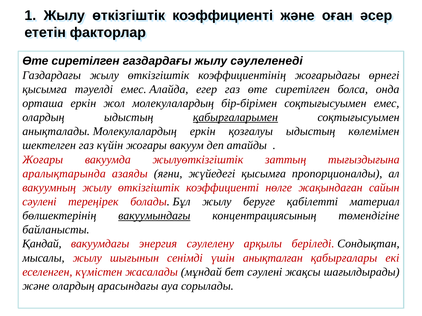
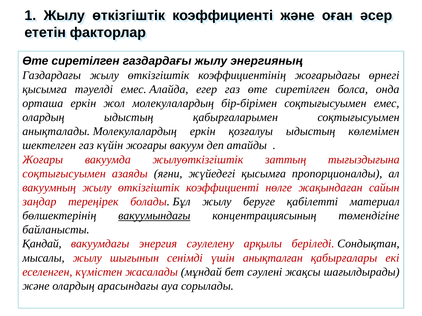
сәулеленеді: сәулеленеді -> энергияның (267, 61)
қабырғаларымен underline: present -> none (235, 118)
аралықтарында: аралықтарында -> соқтығысуымен (64, 174)
сәулені: сәулені -> заңдар (39, 202)
